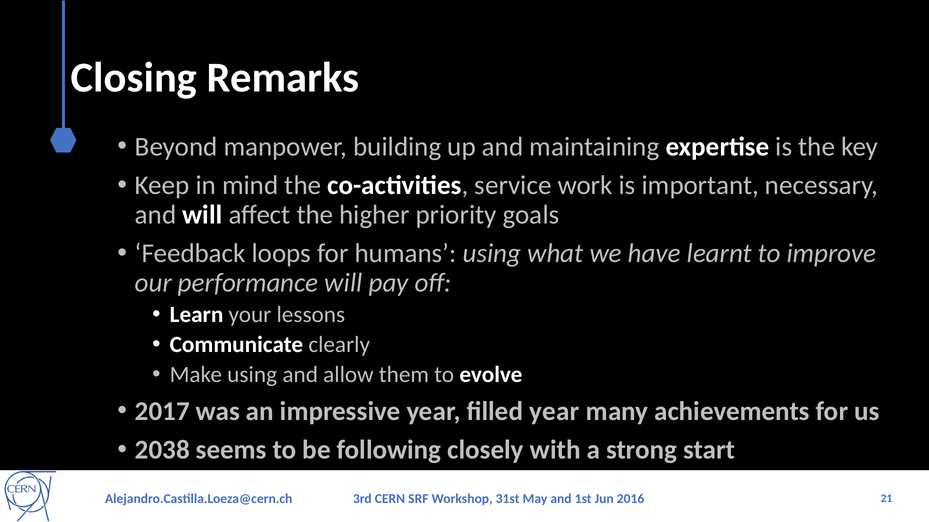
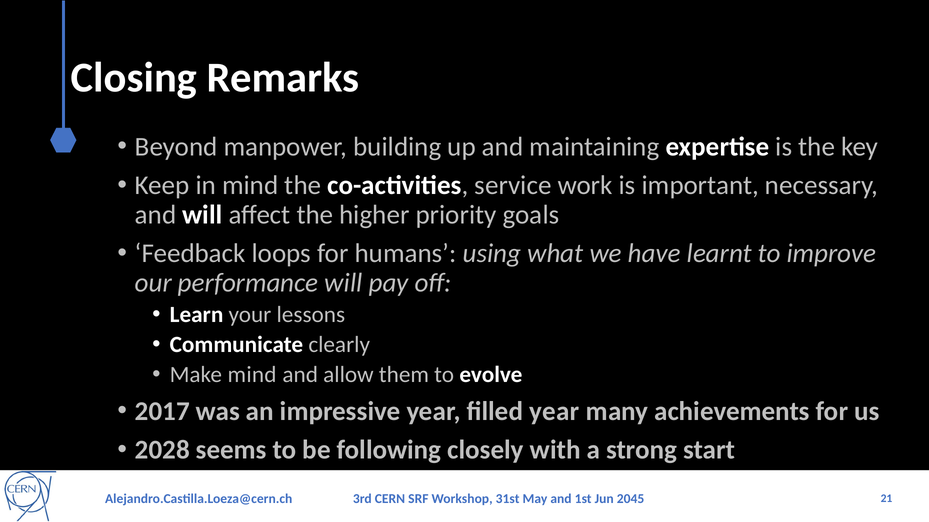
Make using: using -> mind (252, 375)
2038: 2038 -> 2028 (162, 450)
2016: 2016 -> 2045 (631, 499)
